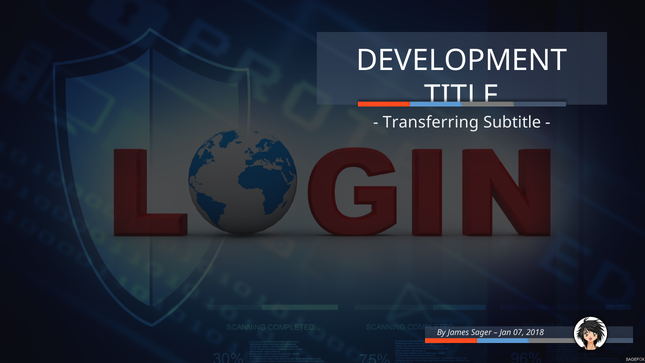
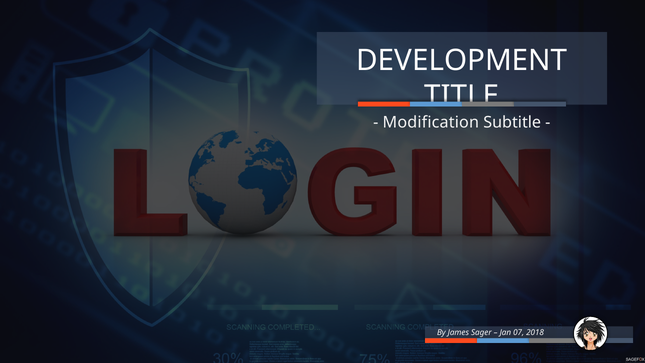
Transferring: Transferring -> Modification (431, 123)
